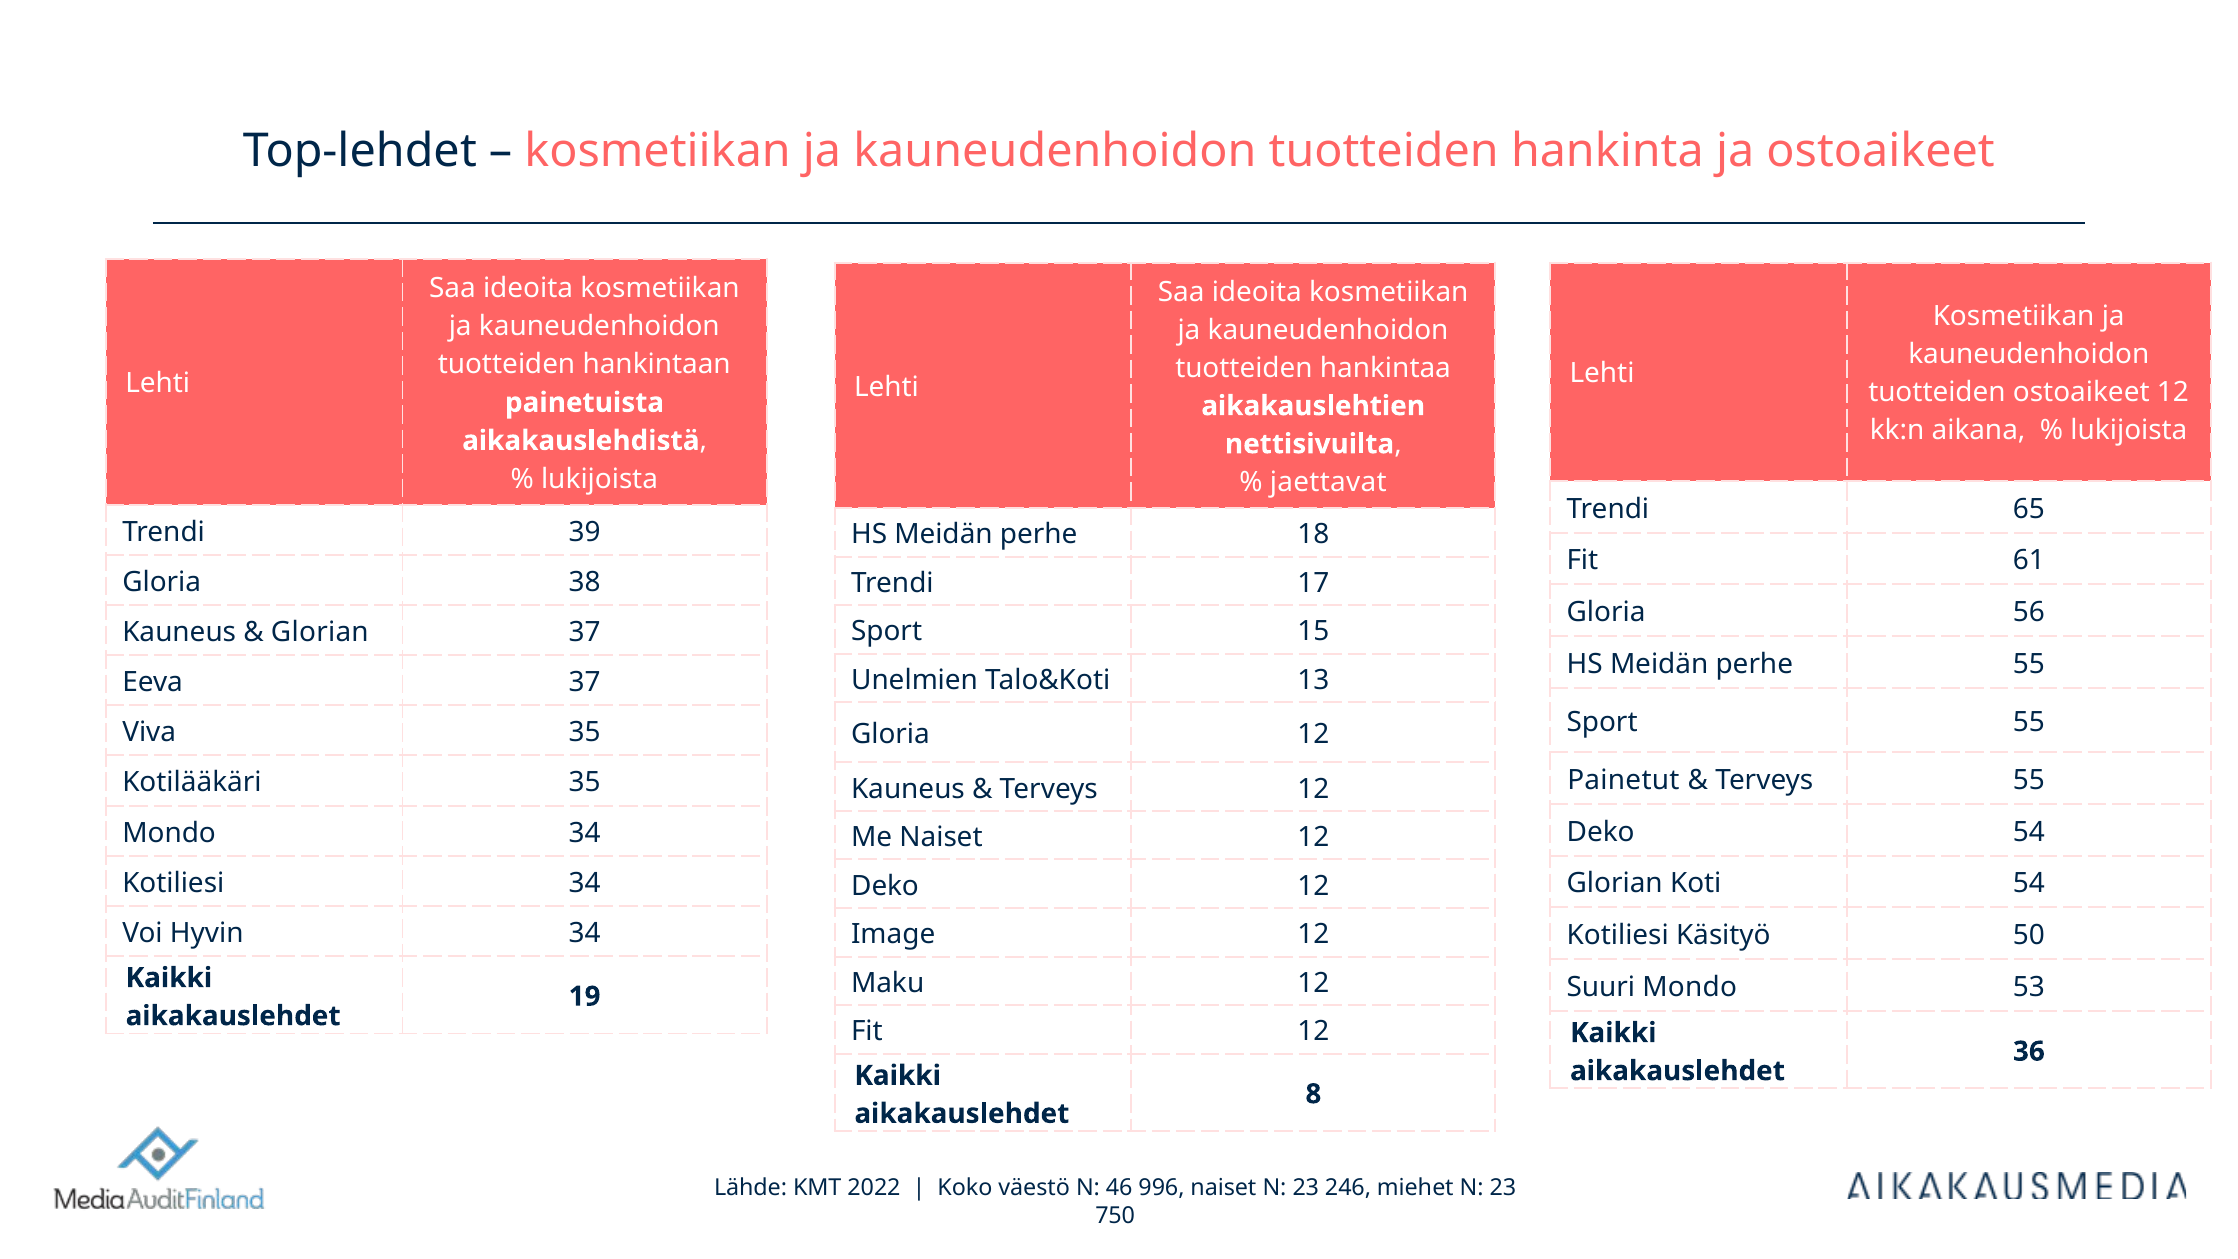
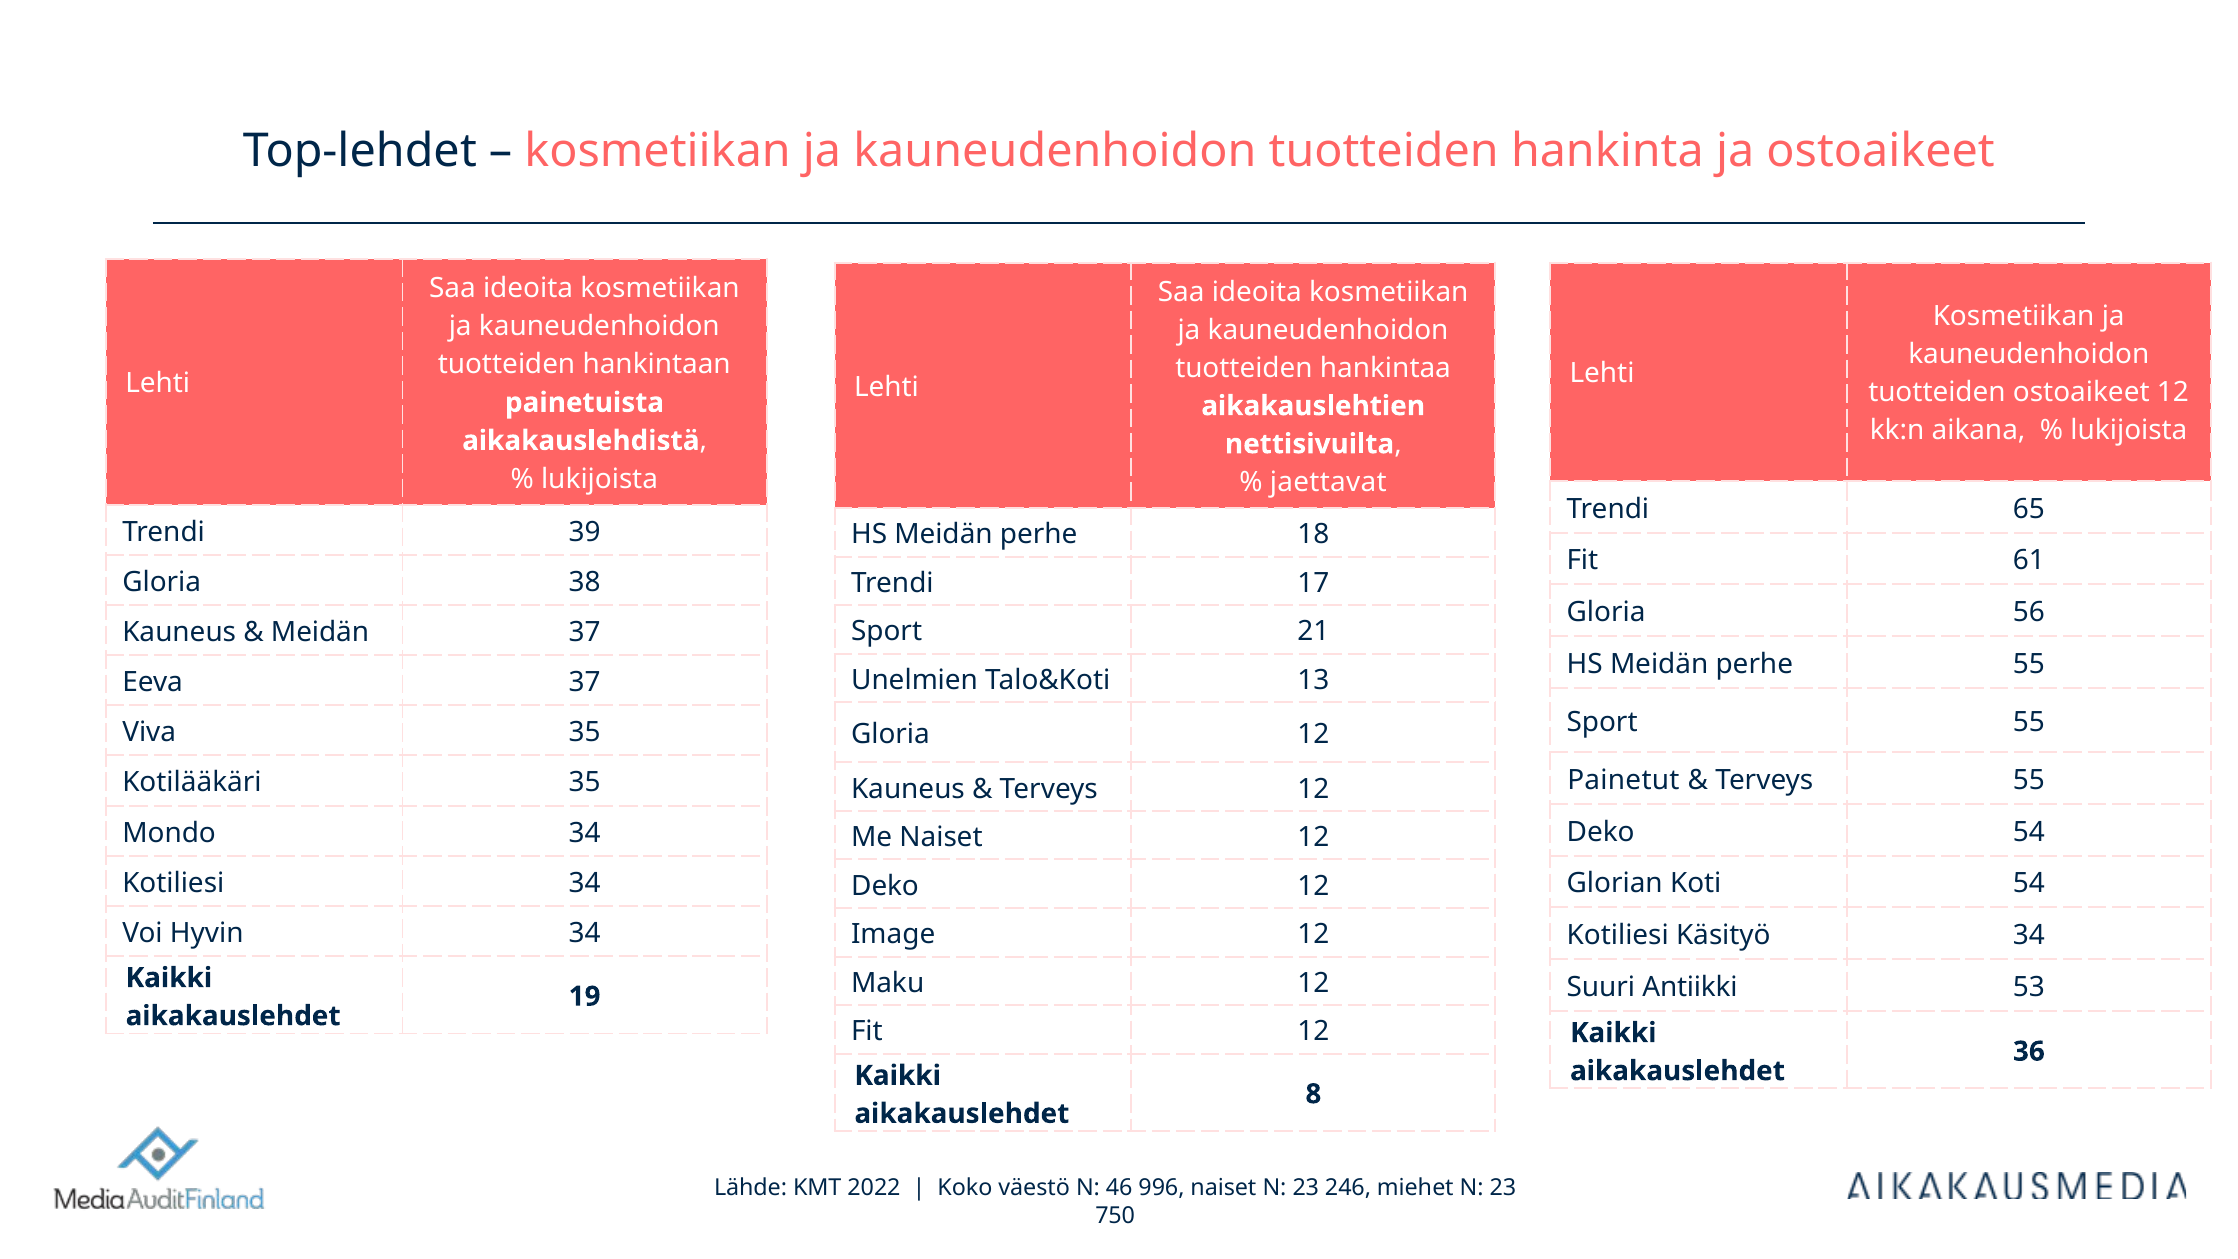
15: 15 -> 21 (1313, 632)
Glorian: Glorian -> Meidän (320, 632)
Käsityö 50: 50 -> 34 (2029, 935)
Suuri Mondo: Mondo -> Antiikki (1690, 987)
